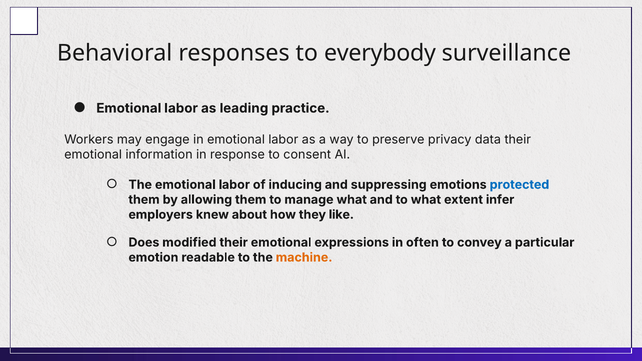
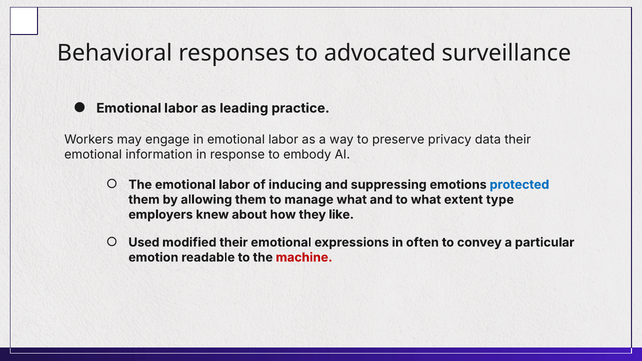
everybody: everybody -> advocated (380, 53)
consent: consent -> embody (307, 155)
infer: infer -> type (500, 200)
Does: Does -> Used (144, 243)
machine colour: orange -> red (304, 258)
